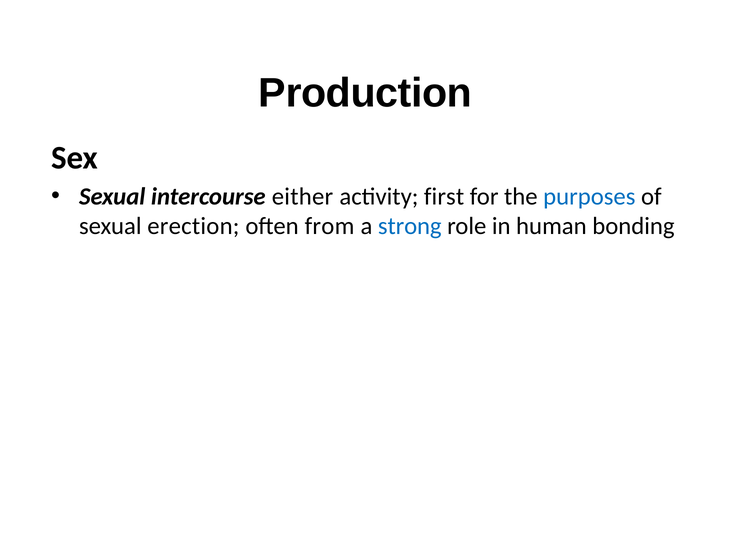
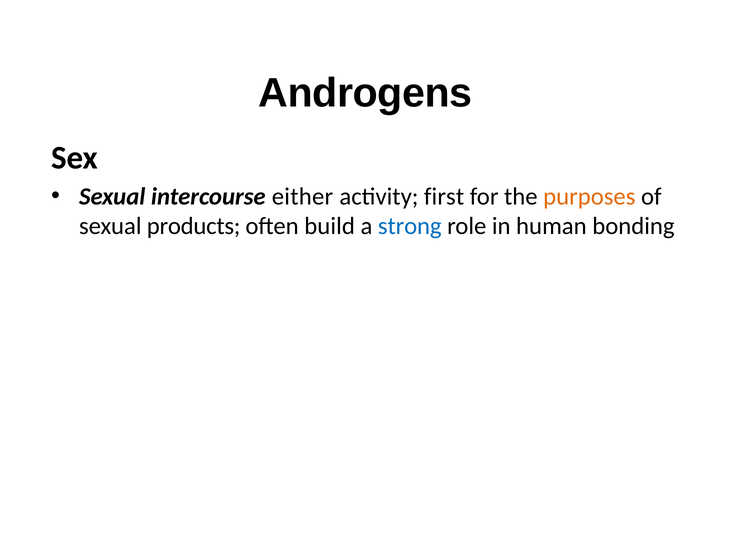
Production: Production -> Androgens (365, 93)
purposes colour: blue -> orange (589, 197)
erection: erection -> products (194, 227)
from: from -> build (330, 227)
